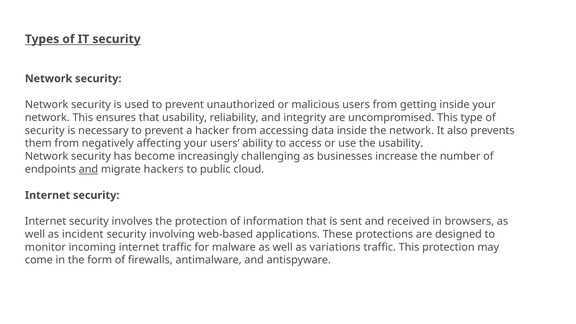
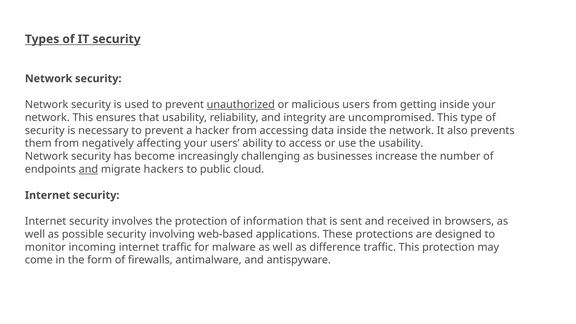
unauthorized underline: none -> present (241, 105)
incident: incident -> possible (83, 234)
variations: variations -> difference (335, 247)
